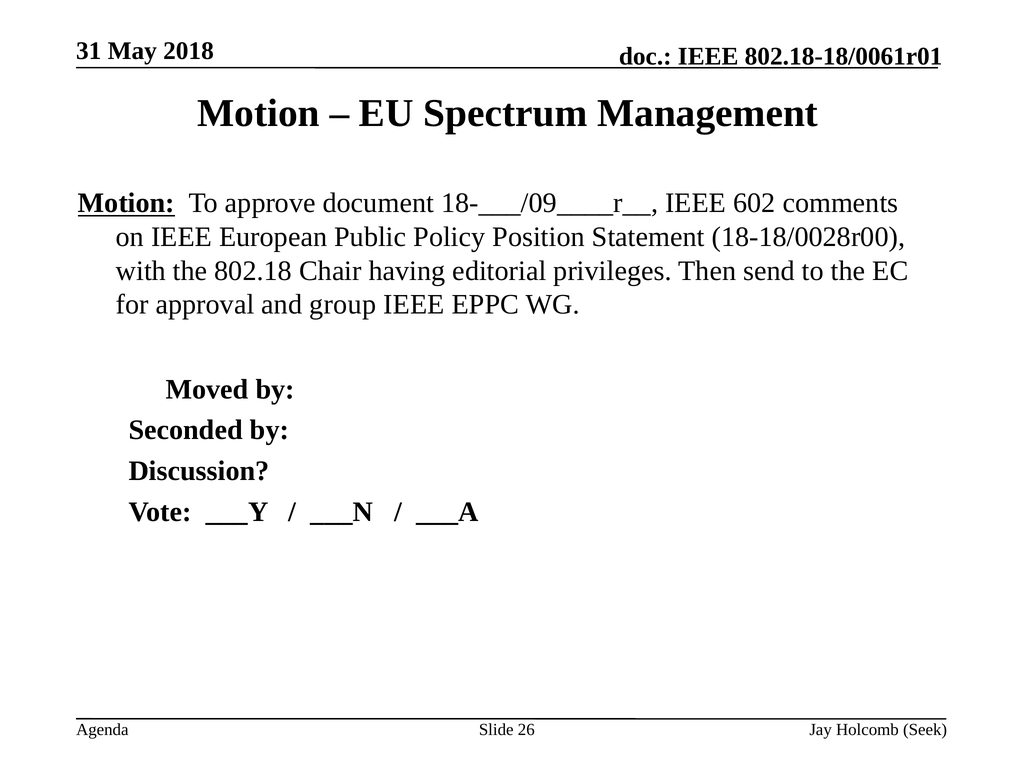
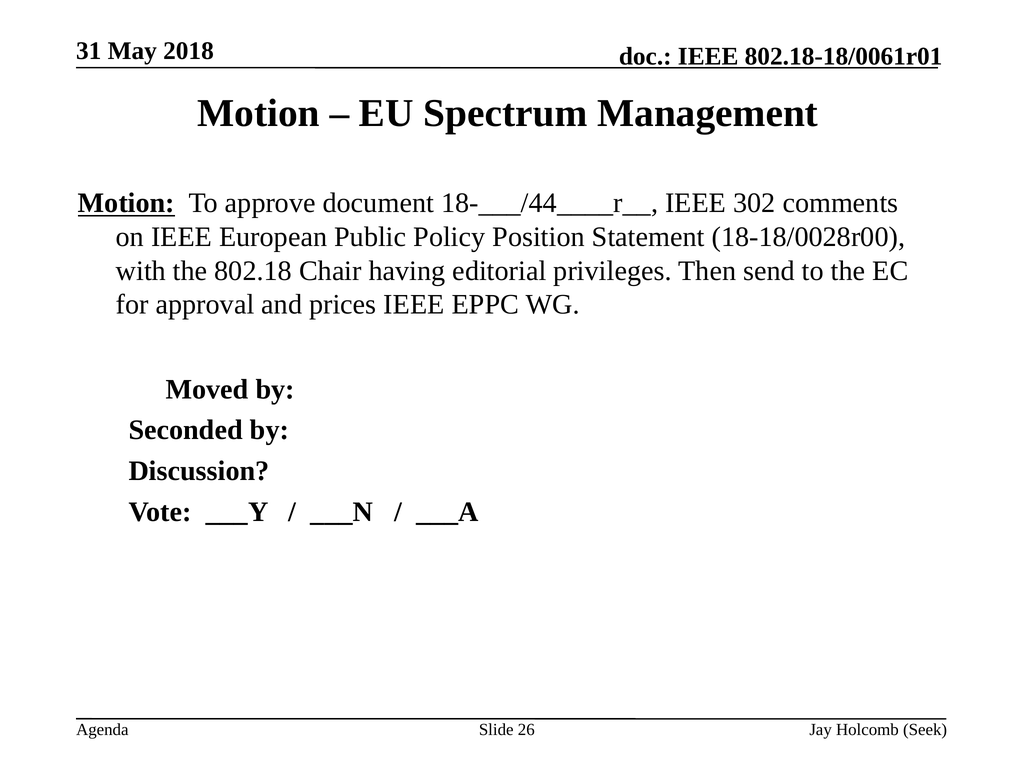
18-___/09____r__: 18-___/09____r__ -> 18-___/44____r__ (550, 203)
602: 602 -> 302 (754, 203)
group: group -> prices (343, 304)
